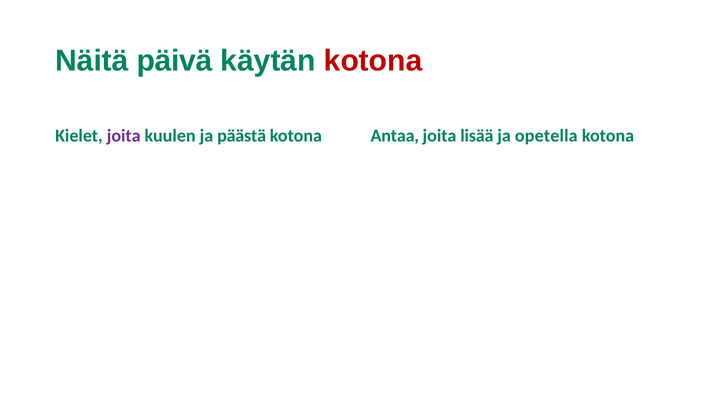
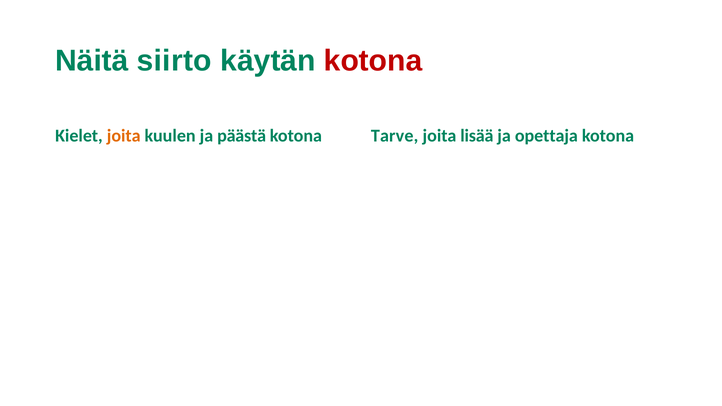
päivä: päivä -> siirto (174, 61)
joita colour: purple -> orange (124, 136)
Antaa: Antaa -> Tarve (395, 136)
opetella: opetella -> opettaja (546, 136)
